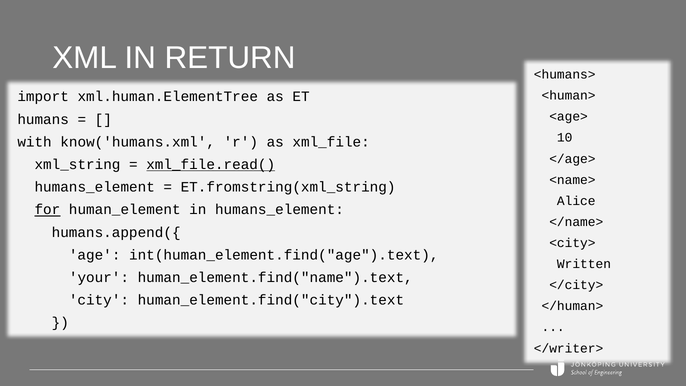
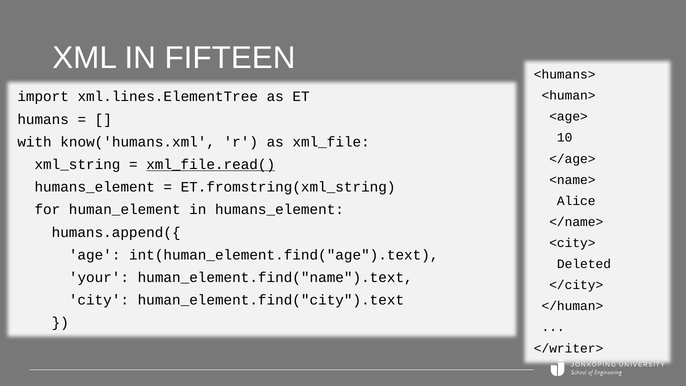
RETURN: RETURN -> FIFTEEN (230, 58)
xml.human.ElementTree: xml.human.ElementTree -> xml.lines.ElementTree (168, 97)
for underline: present -> none (47, 210)
Written: Written -> Deleted (584, 264)
